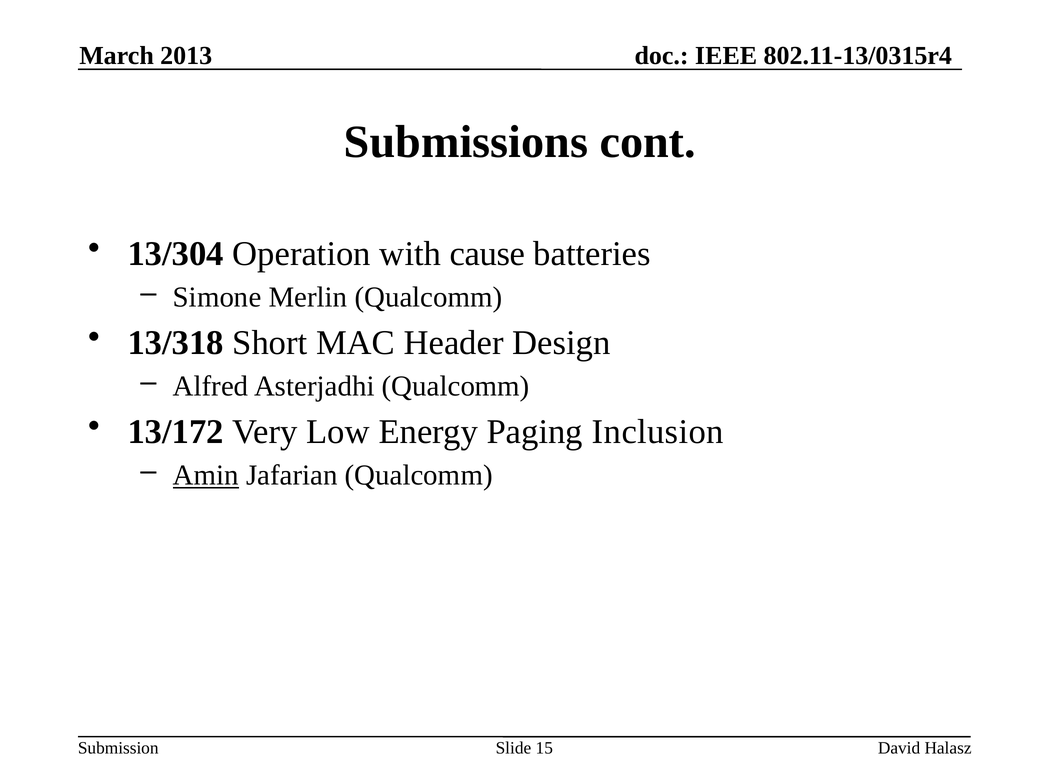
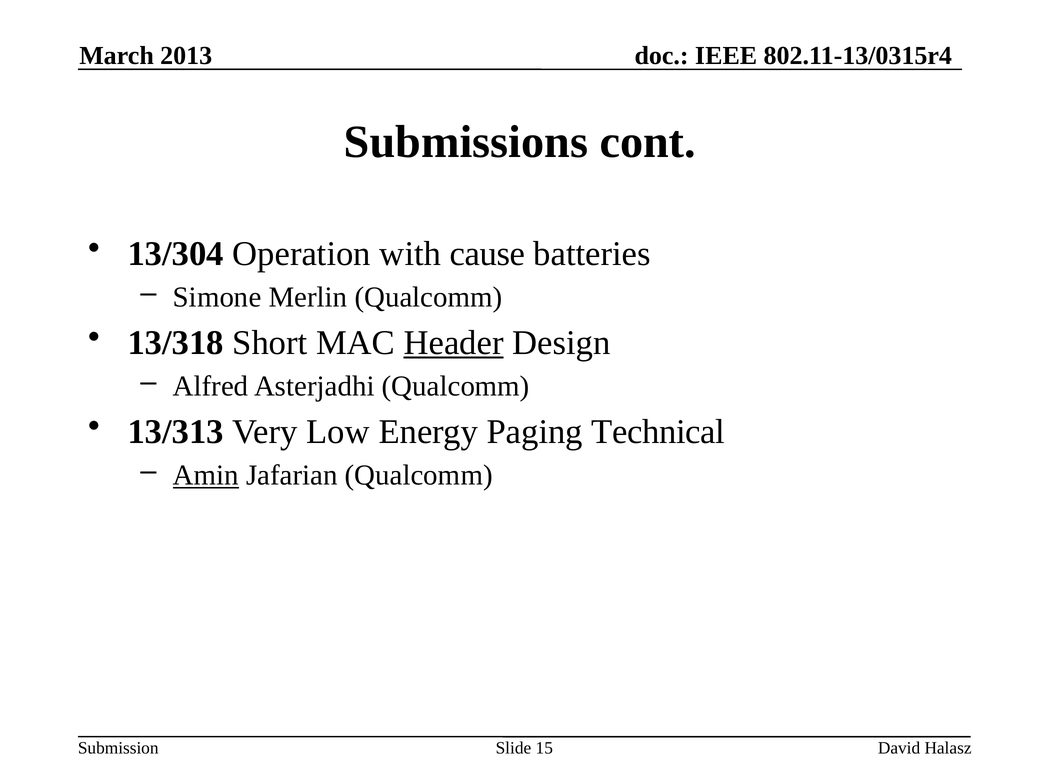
Header underline: none -> present (454, 343)
13/172: 13/172 -> 13/313 (176, 432)
Inclusion: Inclusion -> Technical (658, 432)
